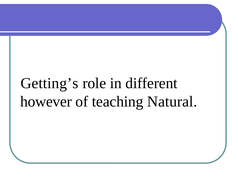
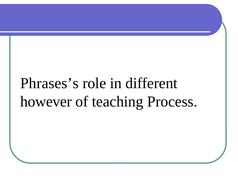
Getting’s: Getting’s -> Phrases’s (49, 83)
Natural: Natural -> Process (172, 101)
